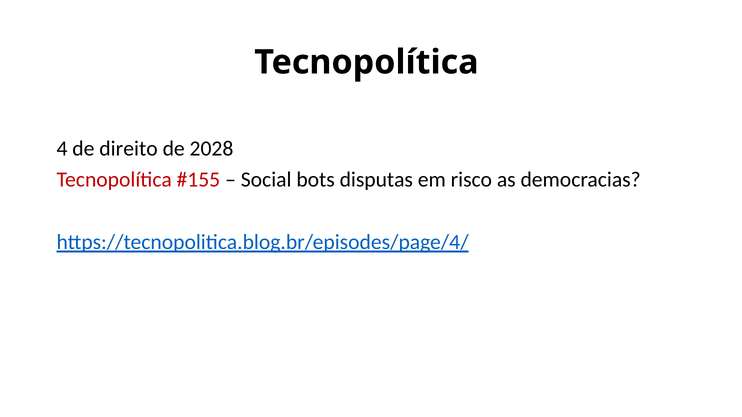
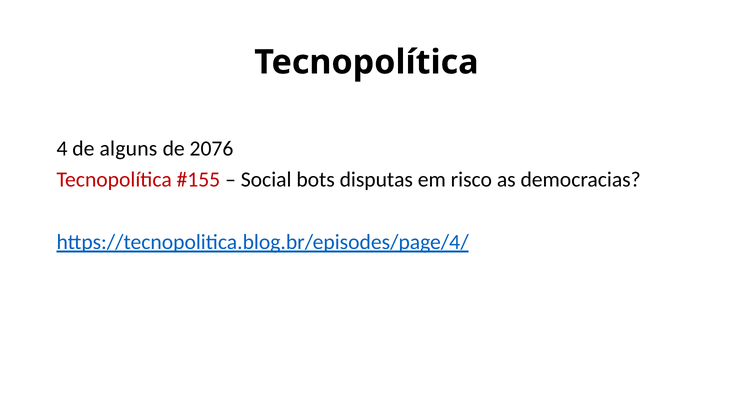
direito: direito -> alguns (128, 149)
2028: 2028 -> 2076 (211, 149)
